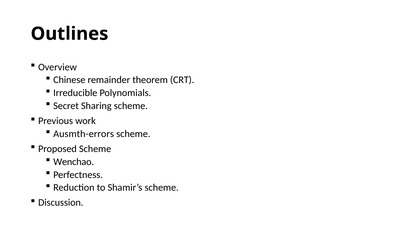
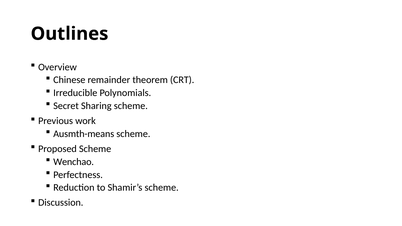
Ausmth-errors: Ausmth-errors -> Ausmth-means (84, 134)
